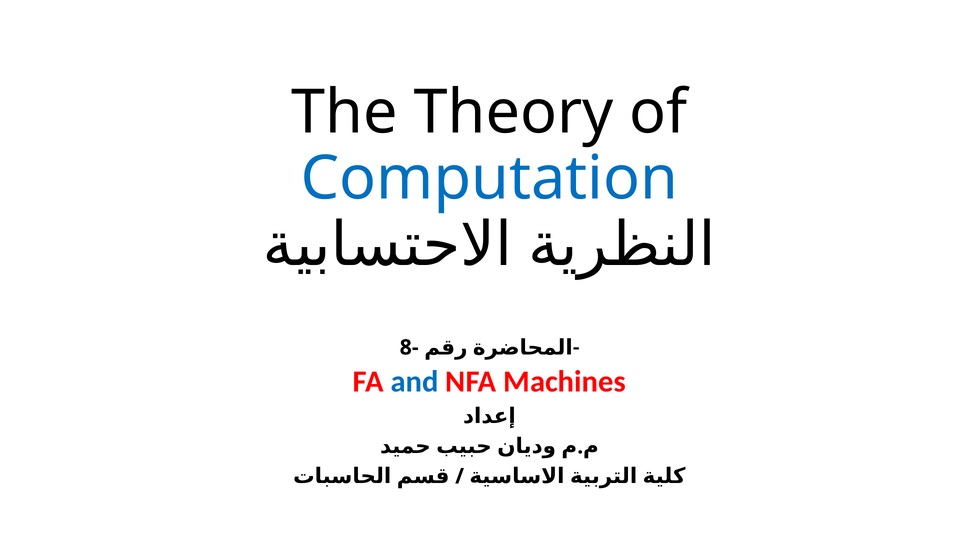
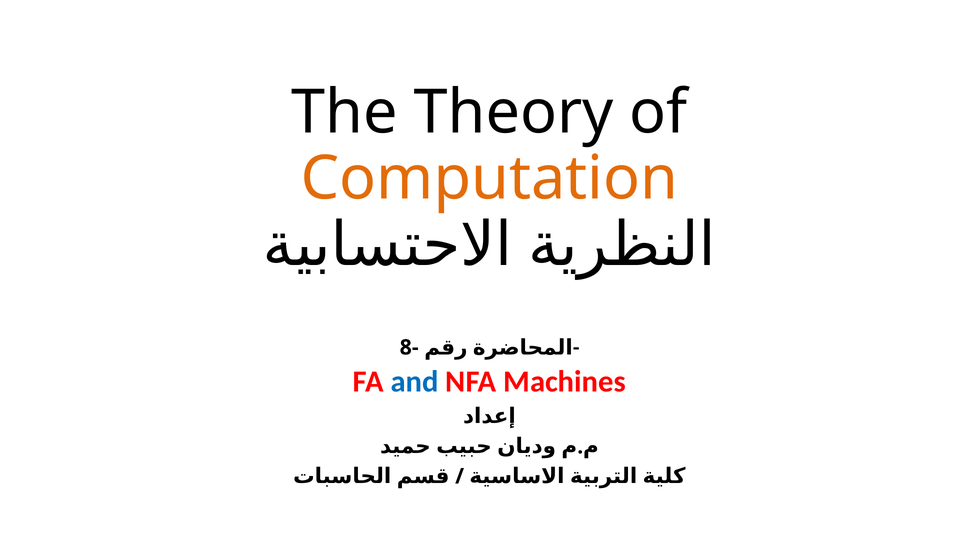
Computation colour: blue -> orange (489, 179)
